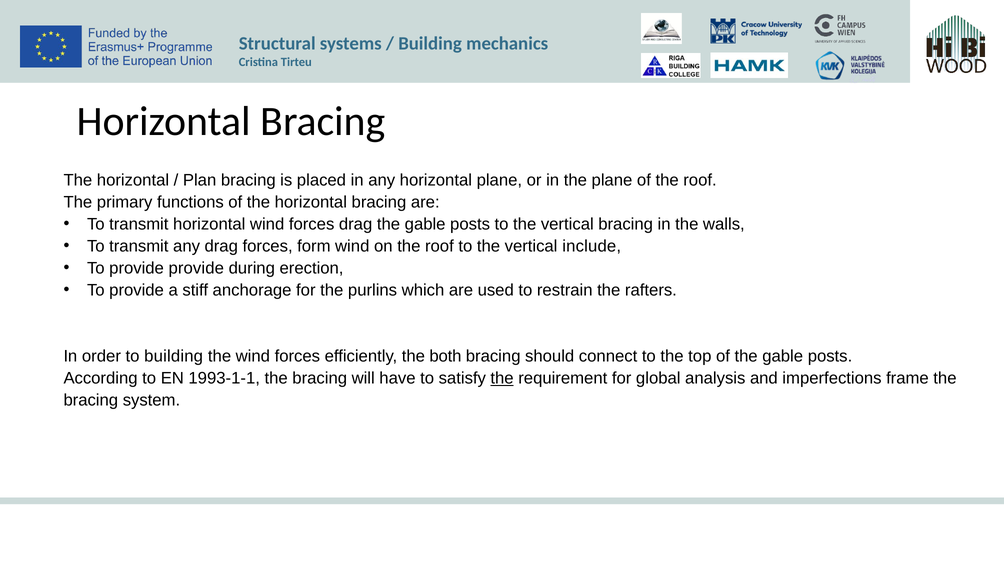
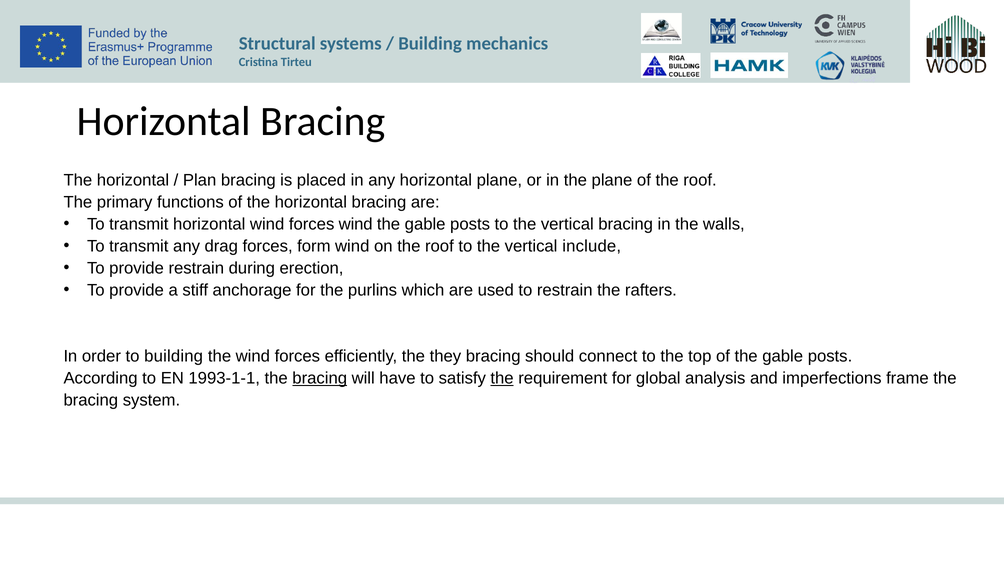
forces drag: drag -> wind (356, 224)
provide provide: provide -> restrain (196, 268)
both: both -> they (445, 356)
bracing underline: none -> present (320, 378)
